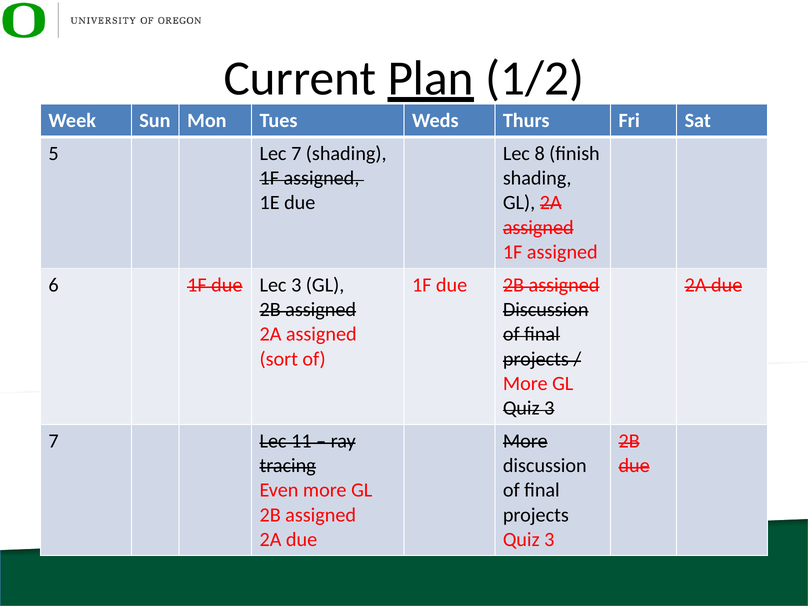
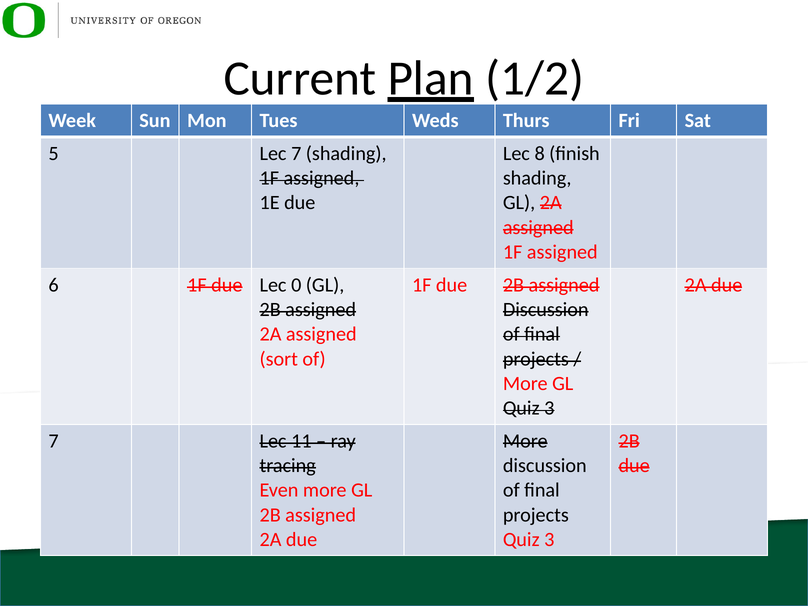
Lec 3: 3 -> 0 (296, 285)
